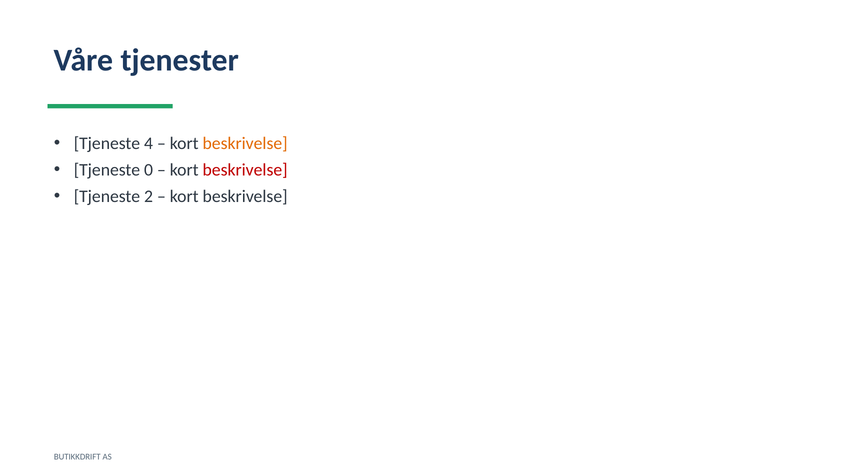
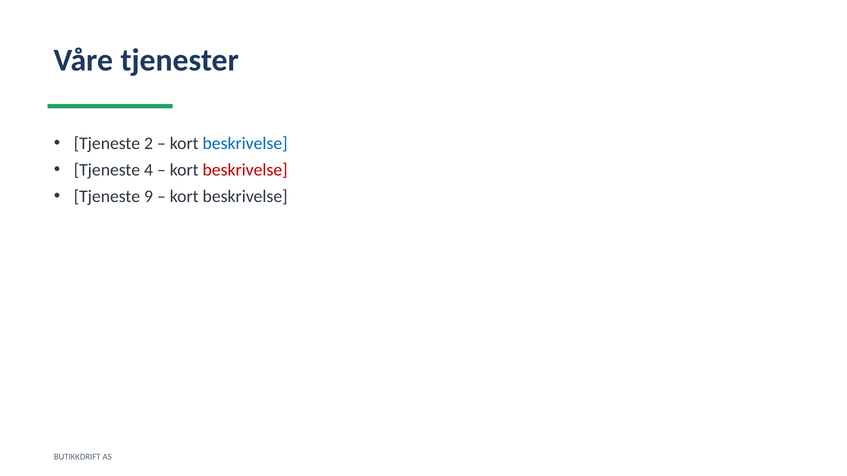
4: 4 -> 2 (148, 143)
beskrivelse colour: orange -> blue (245, 143)
0: 0 -> 4 (148, 170)
2: 2 -> 9 (148, 196)
